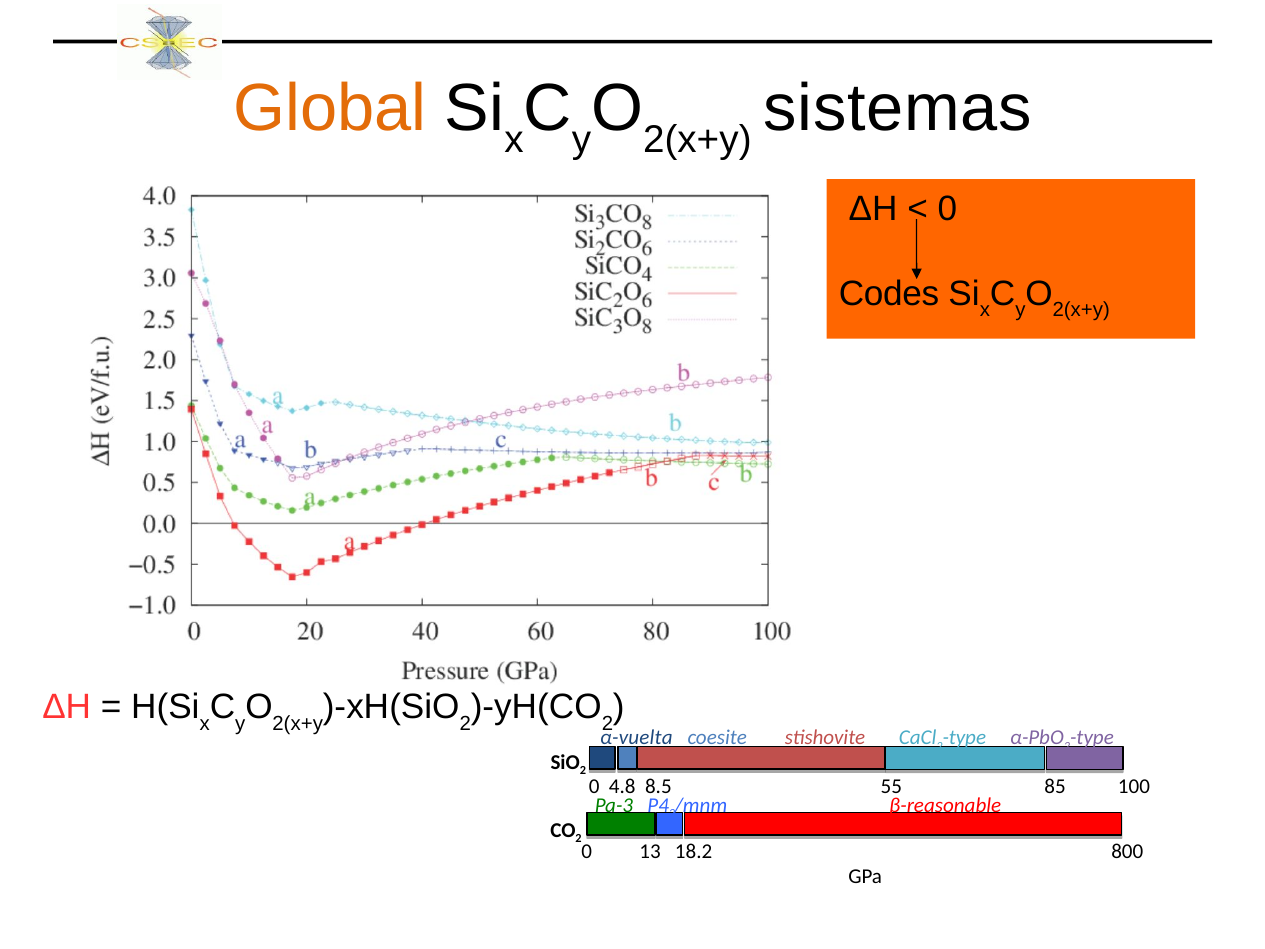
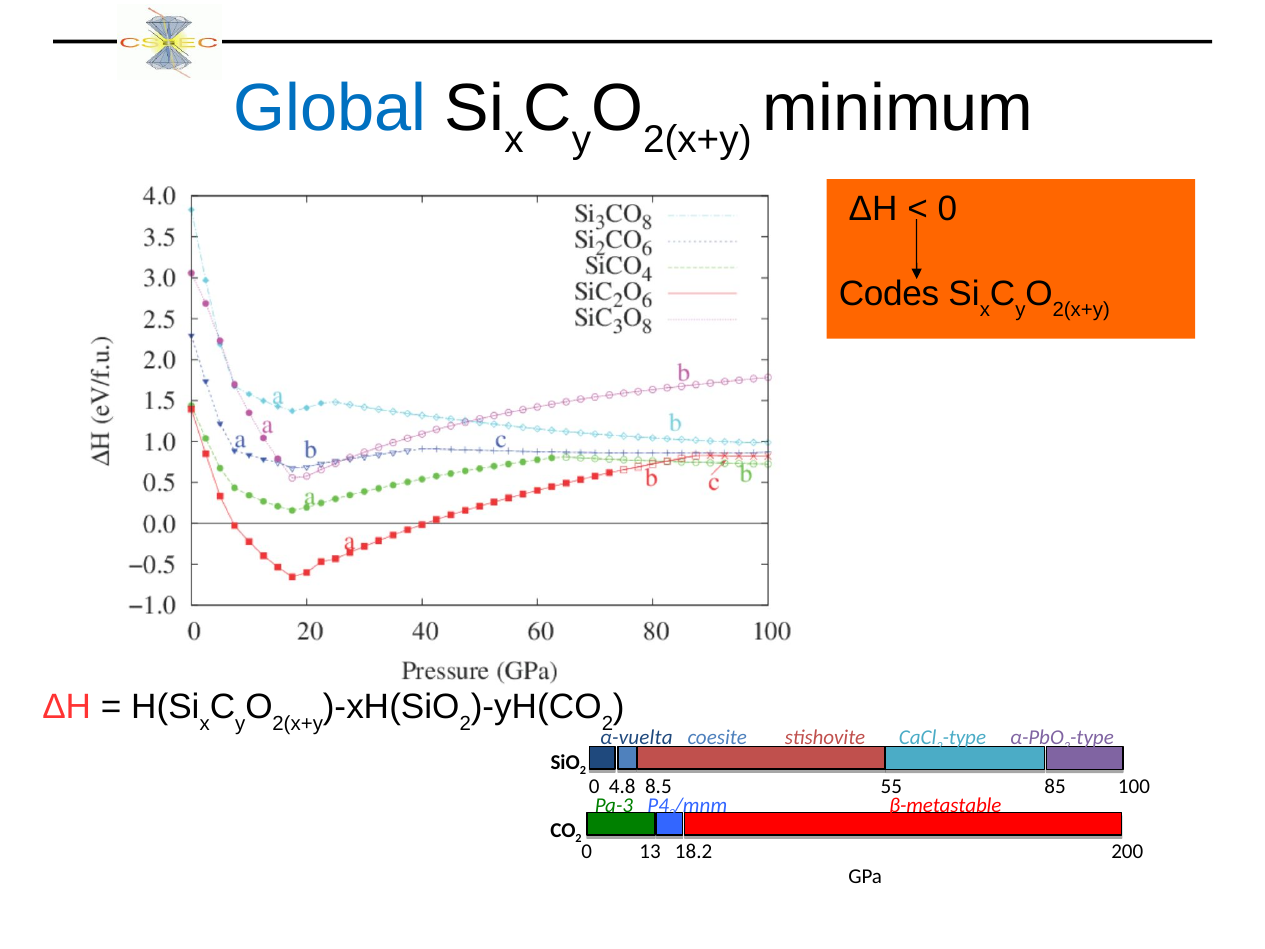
Global colour: orange -> blue (330, 109)
sistemas: sistemas -> minimum (898, 109)
β-reasonable: β-reasonable -> β-metastable (945, 805)
800: 800 -> 200 (1127, 851)
